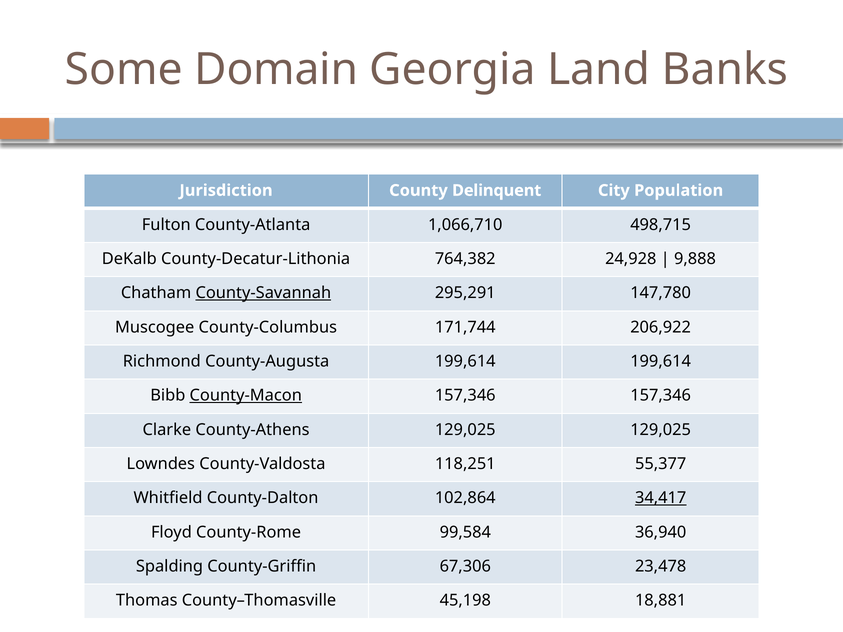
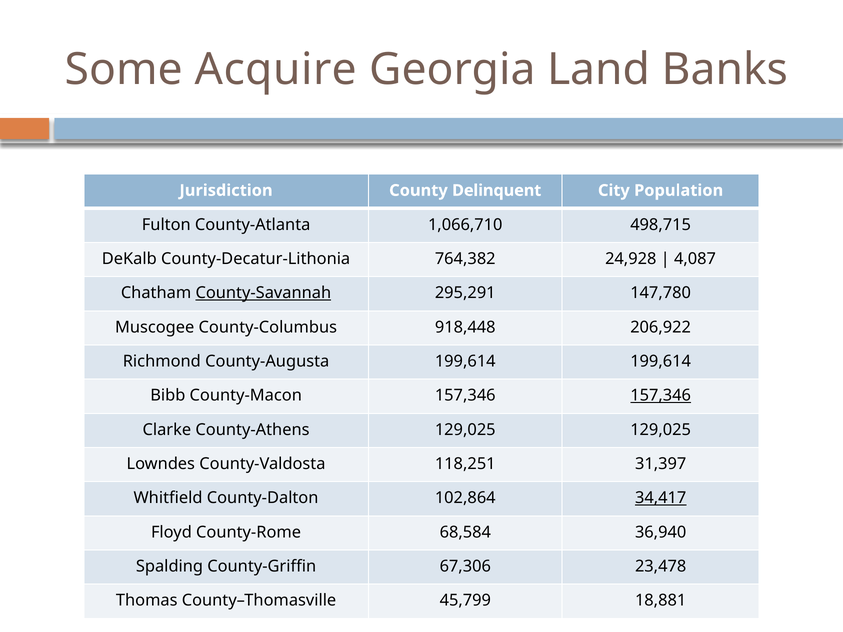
Domain: Domain -> Acquire (276, 70)
9,888: 9,888 -> 4,087 (695, 259)
171,744: 171,744 -> 918,448 (465, 327)
County-Macon underline: present -> none (246, 396)
157,346 underline: none -> present (661, 396)
55,377: 55,377 -> 31,397 (661, 464)
99,584: 99,584 -> 68,584 (465, 532)
45,198: 45,198 -> 45,799 (465, 601)
